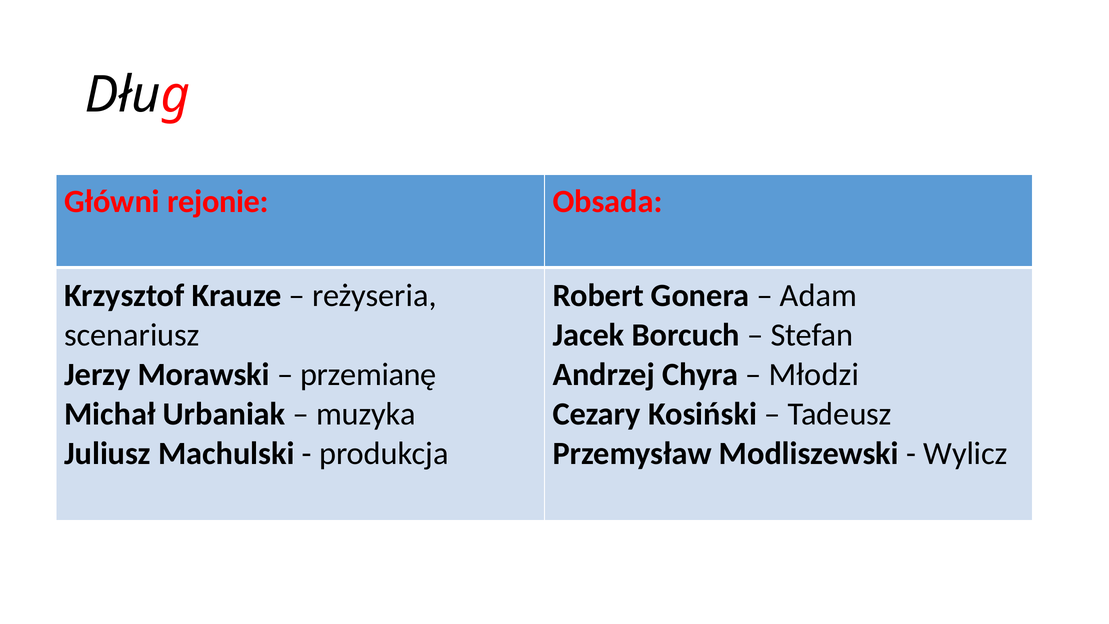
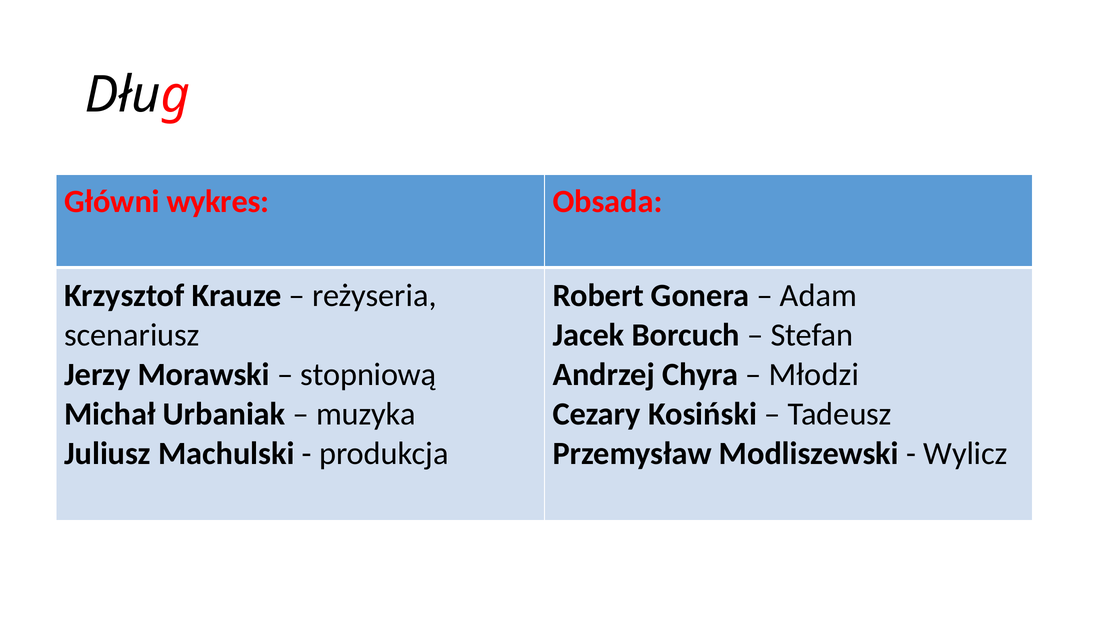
rejonie: rejonie -> wykres (218, 202)
przemianę: przemianę -> stopniową (368, 375)
